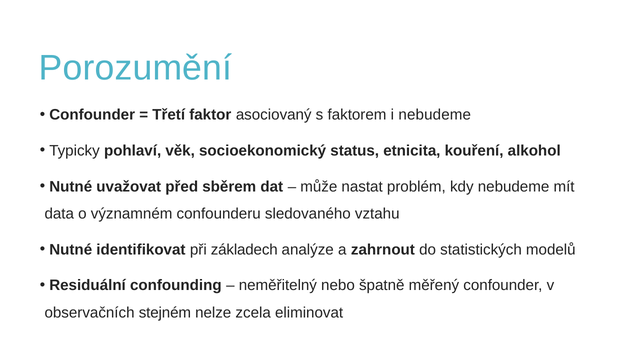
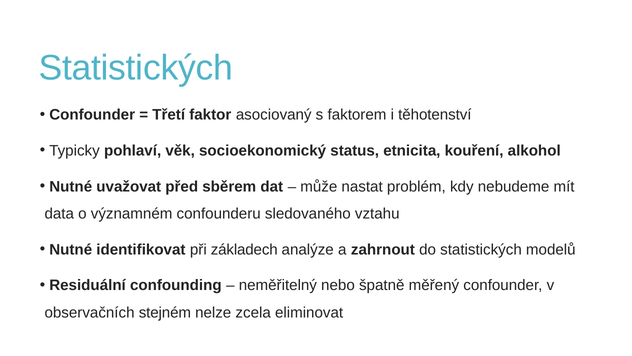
Porozumění: Porozumění -> Statistických (136, 68)
i nebudeme: nebudeme -> těhotenství (435, 115)
